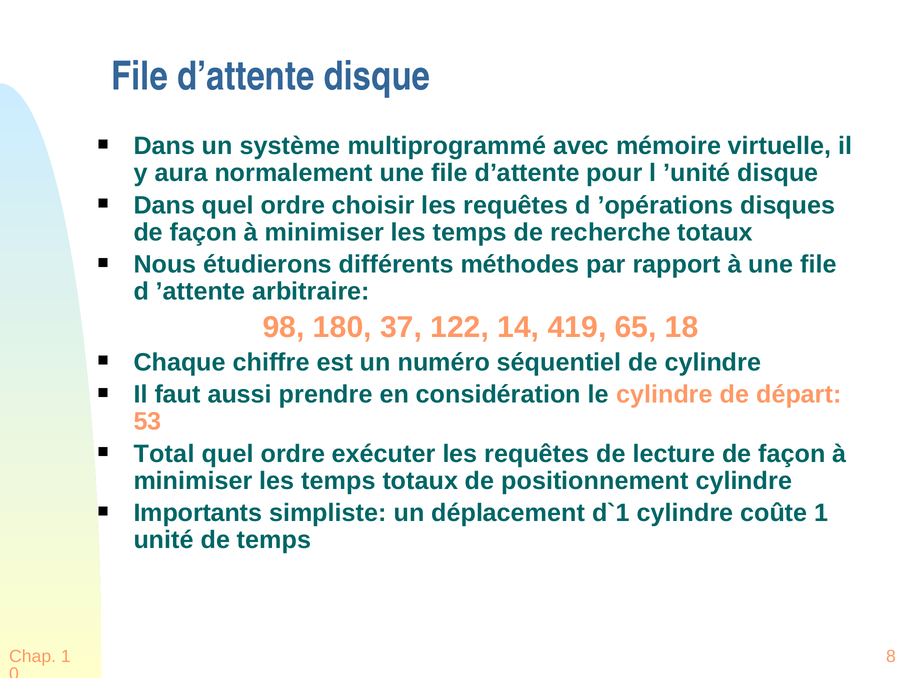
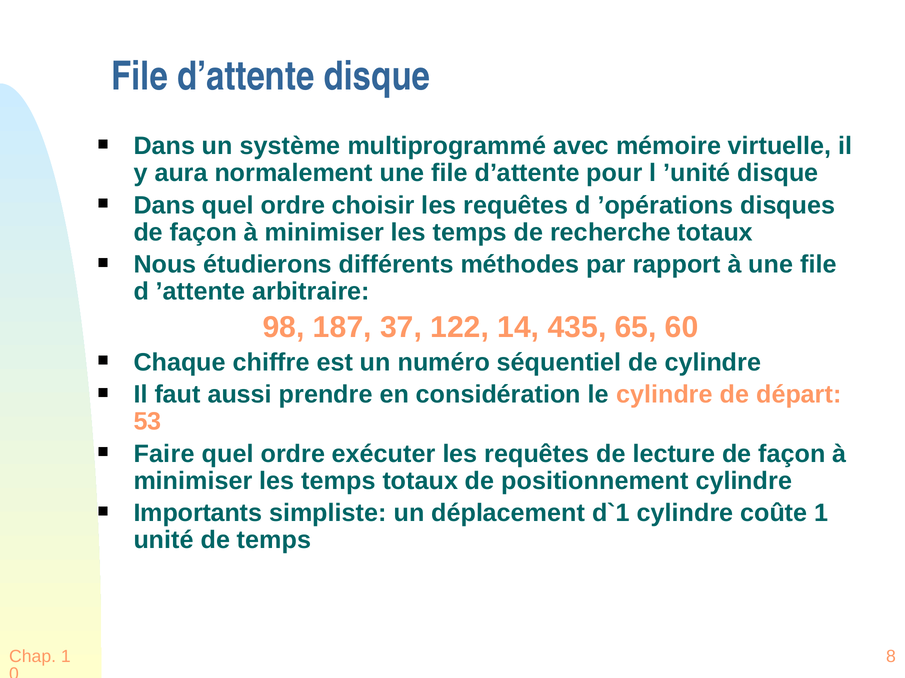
180: 180 -> 187 (342, 328)
419: 419 -> 435 (577, 328)
18: 18 -> 60 (682, 328)
Total: Total -> Faire (164, 454)
